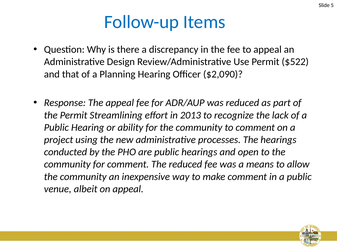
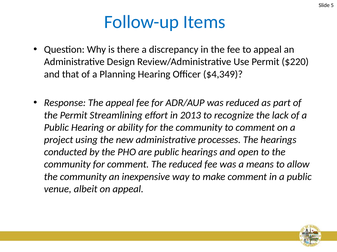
$522: $522 -> $220 (295, 62)
$2,090: $2,090 -> $4,349 (223, 74)
